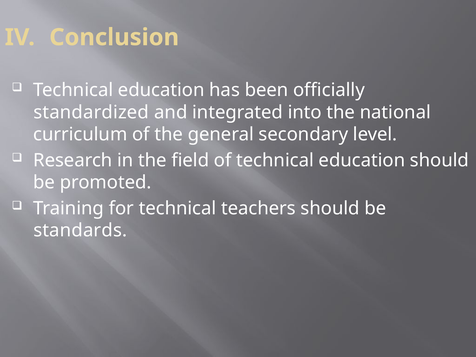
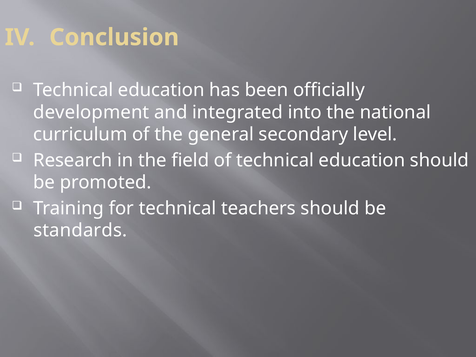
standardized: standardized -> development (91, 112)
